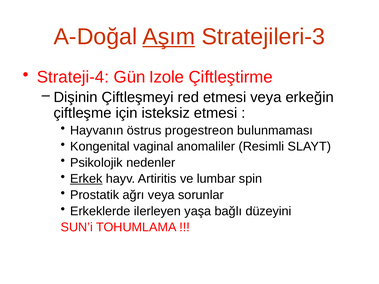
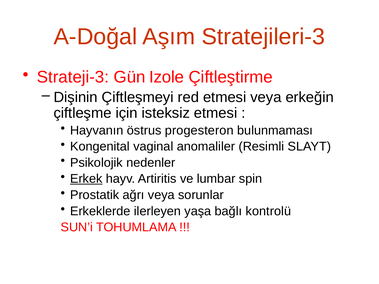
Aşım underline: present -> none (169, 37)
Strateji-4: Strateji-4 -> Strateji-3 (73, 77)
progestreon: progestreon -> progesteron (199, 130)
düzeyini: düzeyini -> kontrolü (268, 211)
